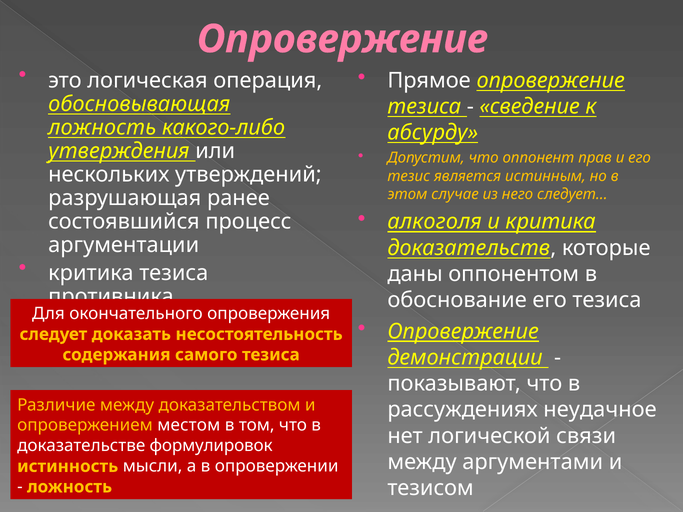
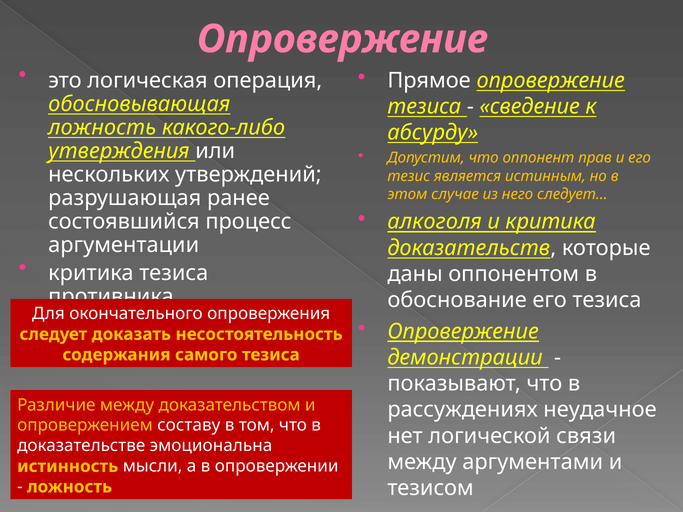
местом: местом -> составу (189, 426)
формулировок: формулировок -> эмоциональна (211, 446)
